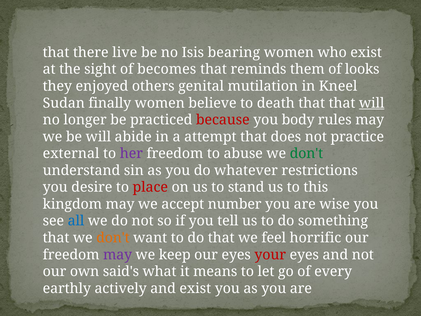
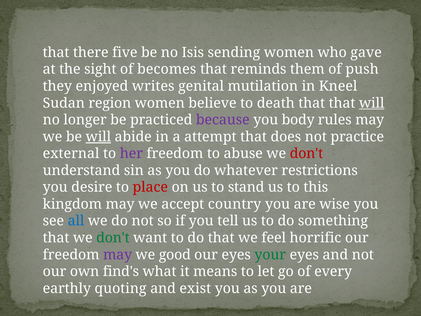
live: live -> five (125, 52)
bearing: bearing -> sending (234, 52)
who exist: exist -> gave (366, 52)
looks: looks -> push (362, 69)
others: others -> writes (153, 86)
finally: finally -> region (110, 103)
because colour: red -> purple (223, 120)
will underline: none -> present (98, 137)
don't colour: green -> red (306, 153)
number: number -> country (235, 204)
don't colour: orange -> green (113, 238)
keep: keep -> good (175, 255)
your colour: red -> green (270, 255)
said's: said's -> find's (121, 271)
actively: actively -> quoting (121, 288)
